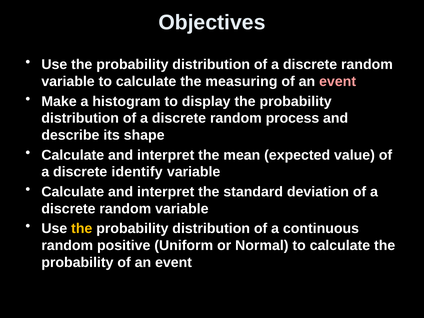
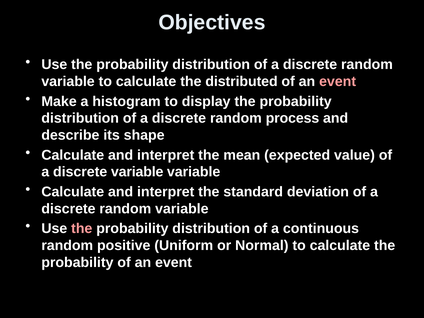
measuring: measuring -> distributed (242, 82)
discrete identify: identify -> variable (137, 172)
the colour: yellow -> pink (82, 229)
